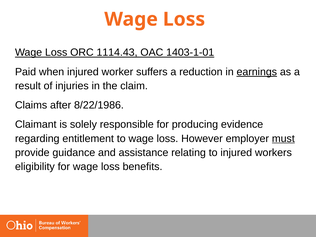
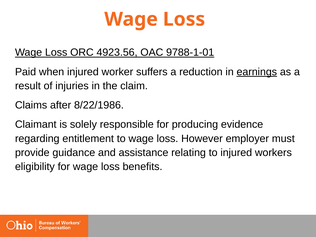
1114.43: 1114.43 -> 4923.56 (117, 53)
1403-1-01: 1403-1-01 -> 9788-1-01 (190, 53)
must underline: present -> none (283, 139)
